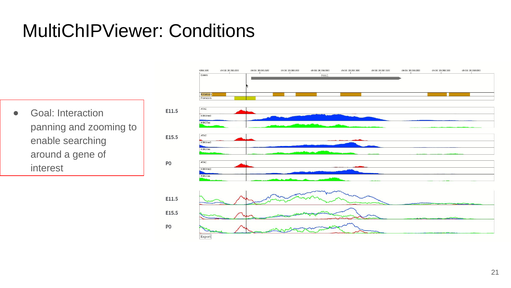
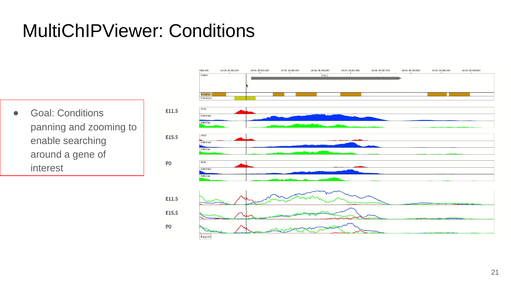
Goal Interaction: Interaction -> Conditions (80, 113)
